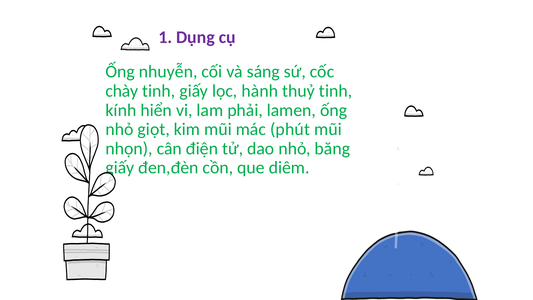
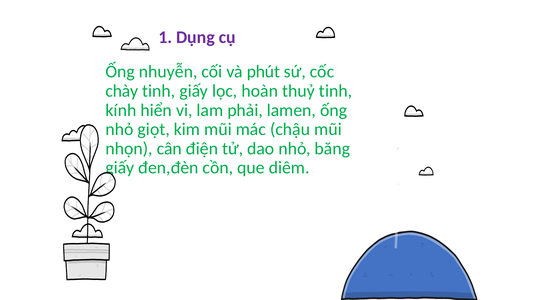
sáng: sáng -> phút (263, 72)
hành: hành -> hoàn (260, 91)
phút: phút -> chậu (290, 129)
